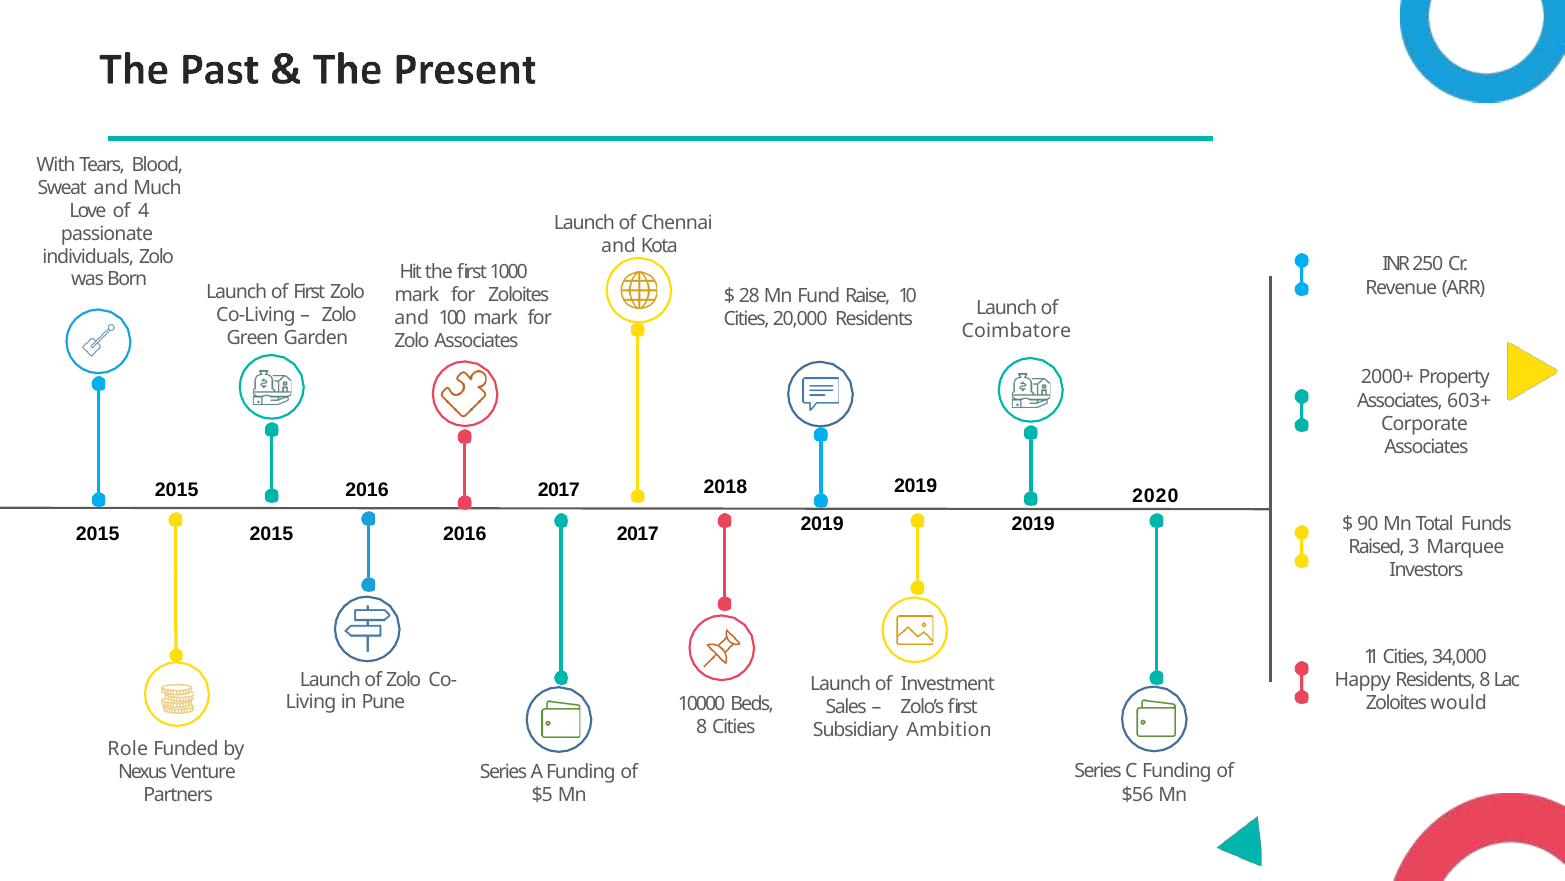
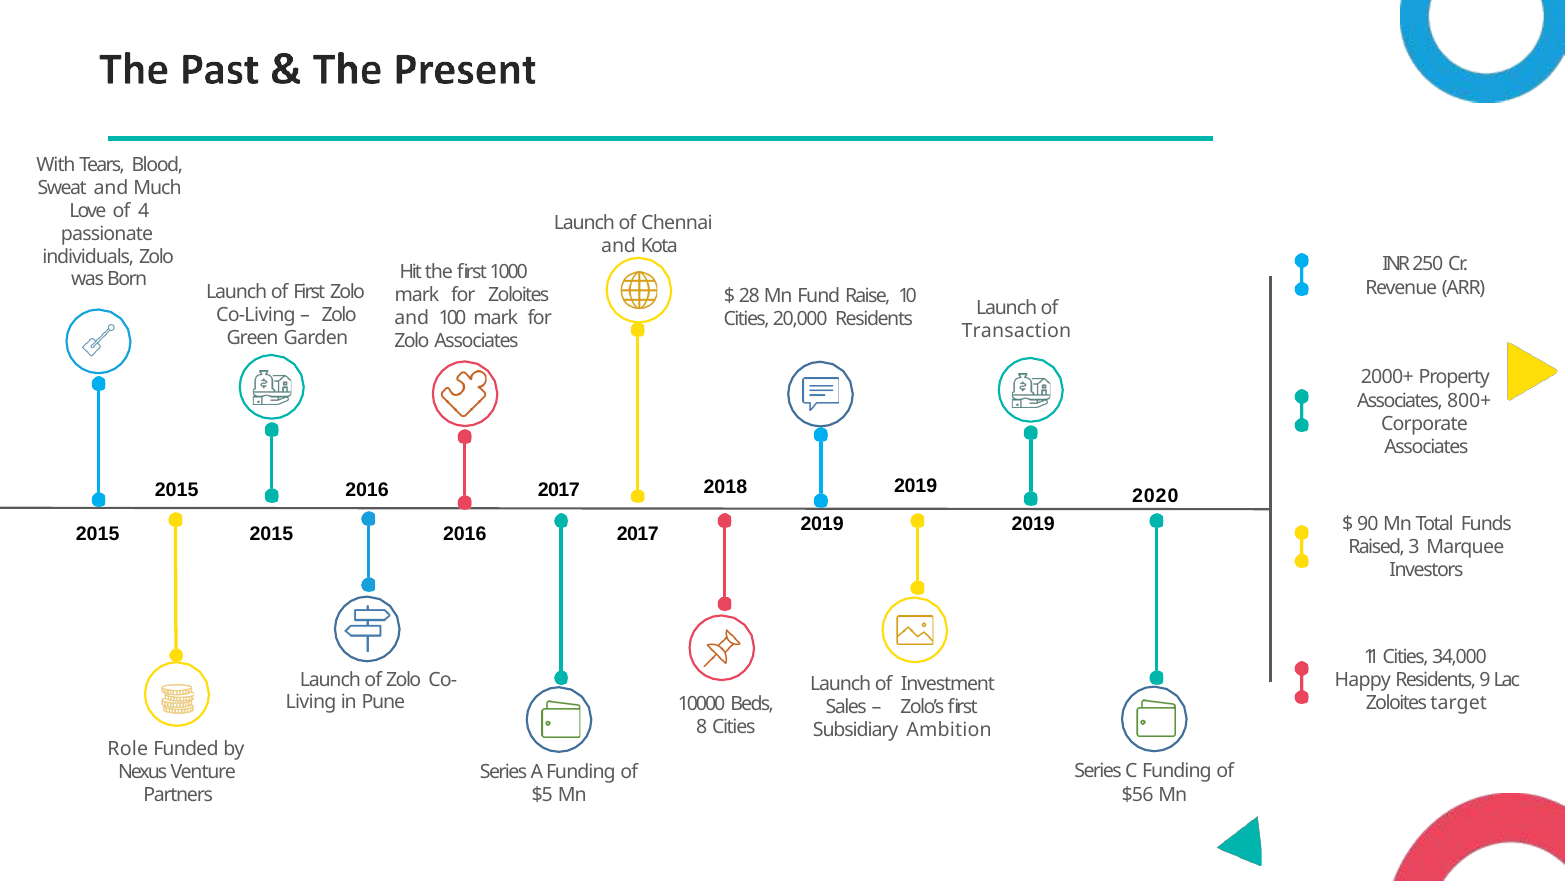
Coimbatore: Coimbatore -> Transaction (1016, 331)
603+: 603+ -> 800+ (1469, 401)
Residents 8: 8 -> 9 (1485, 680)
would: would -> target (1459, 703)
